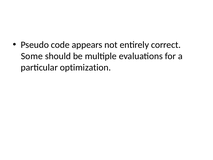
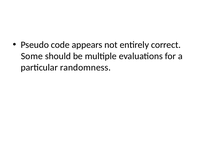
optimization: optimization -> randomness (85, 67)
